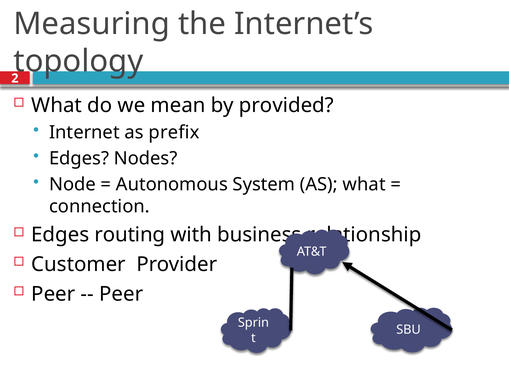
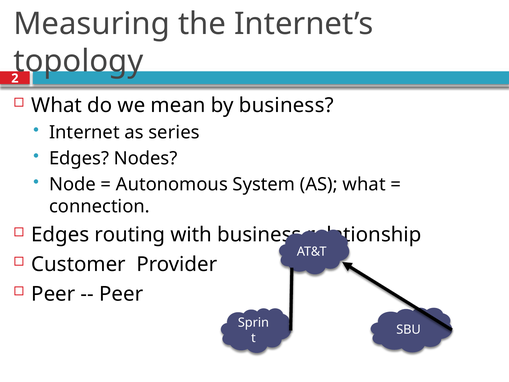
by provided: provided -> business (286, 105)
prefix: prefix -> series (174, 132)
